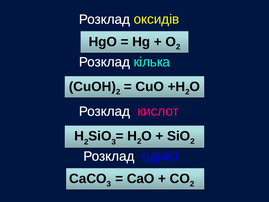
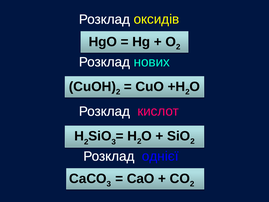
кілька: кілька -> нових (152, 62)
